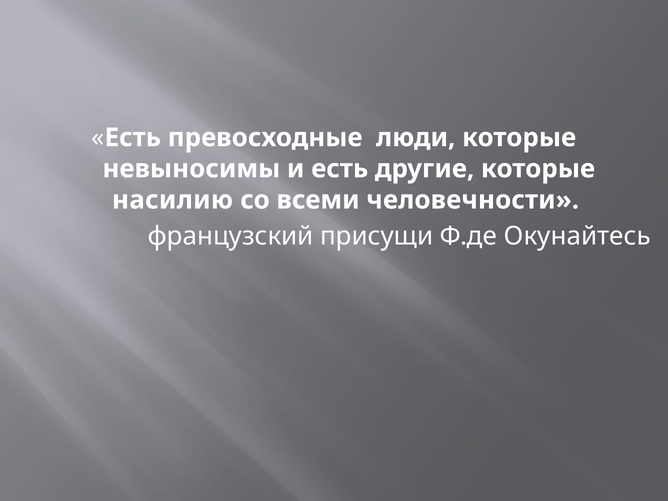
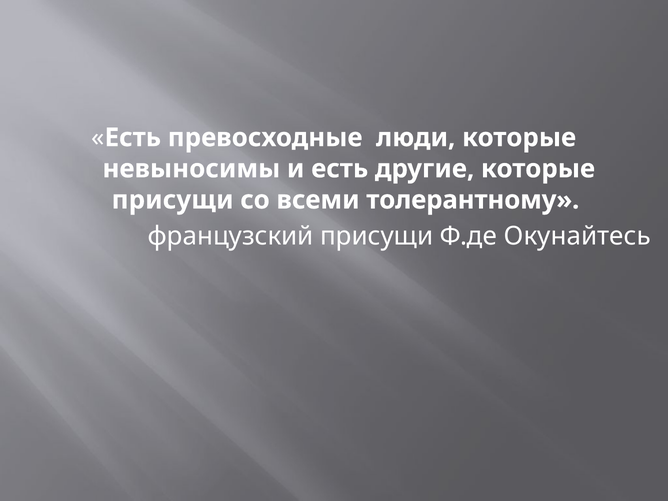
насилию: насилию -> присущи (173, 200)
человечности: человечности -> толерантному (473, 200)
